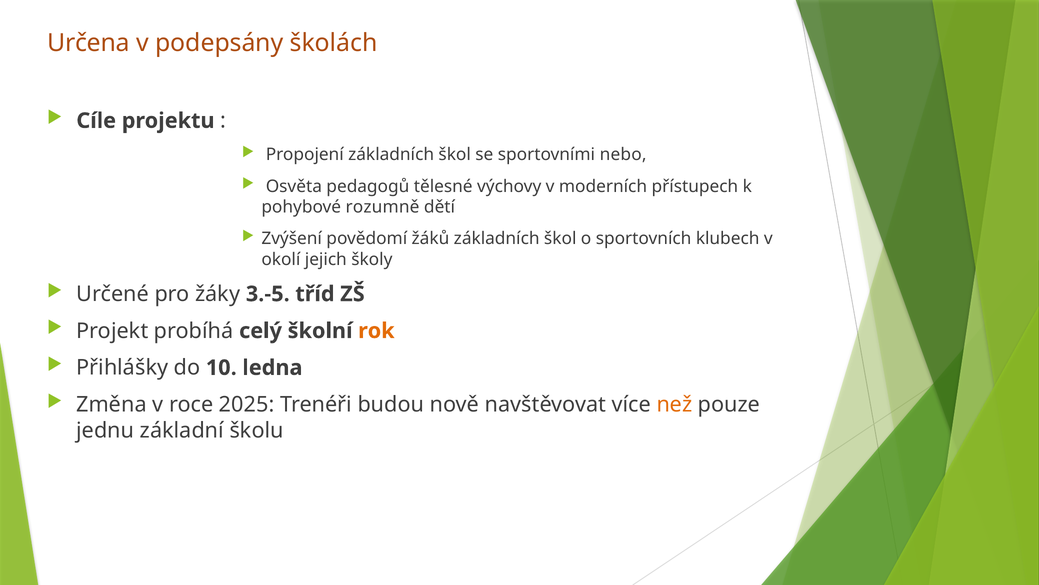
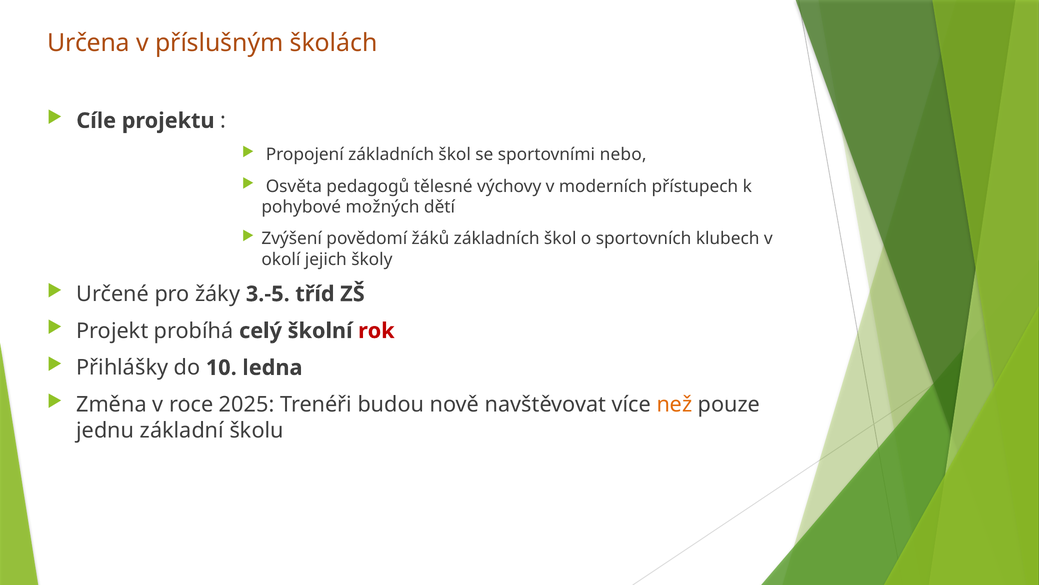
podepsány: podepsány -> příslušným (219, 43)
rozumně: rozumně -> možných (383, 207)
rok colour: orange -> red (376, 331)
